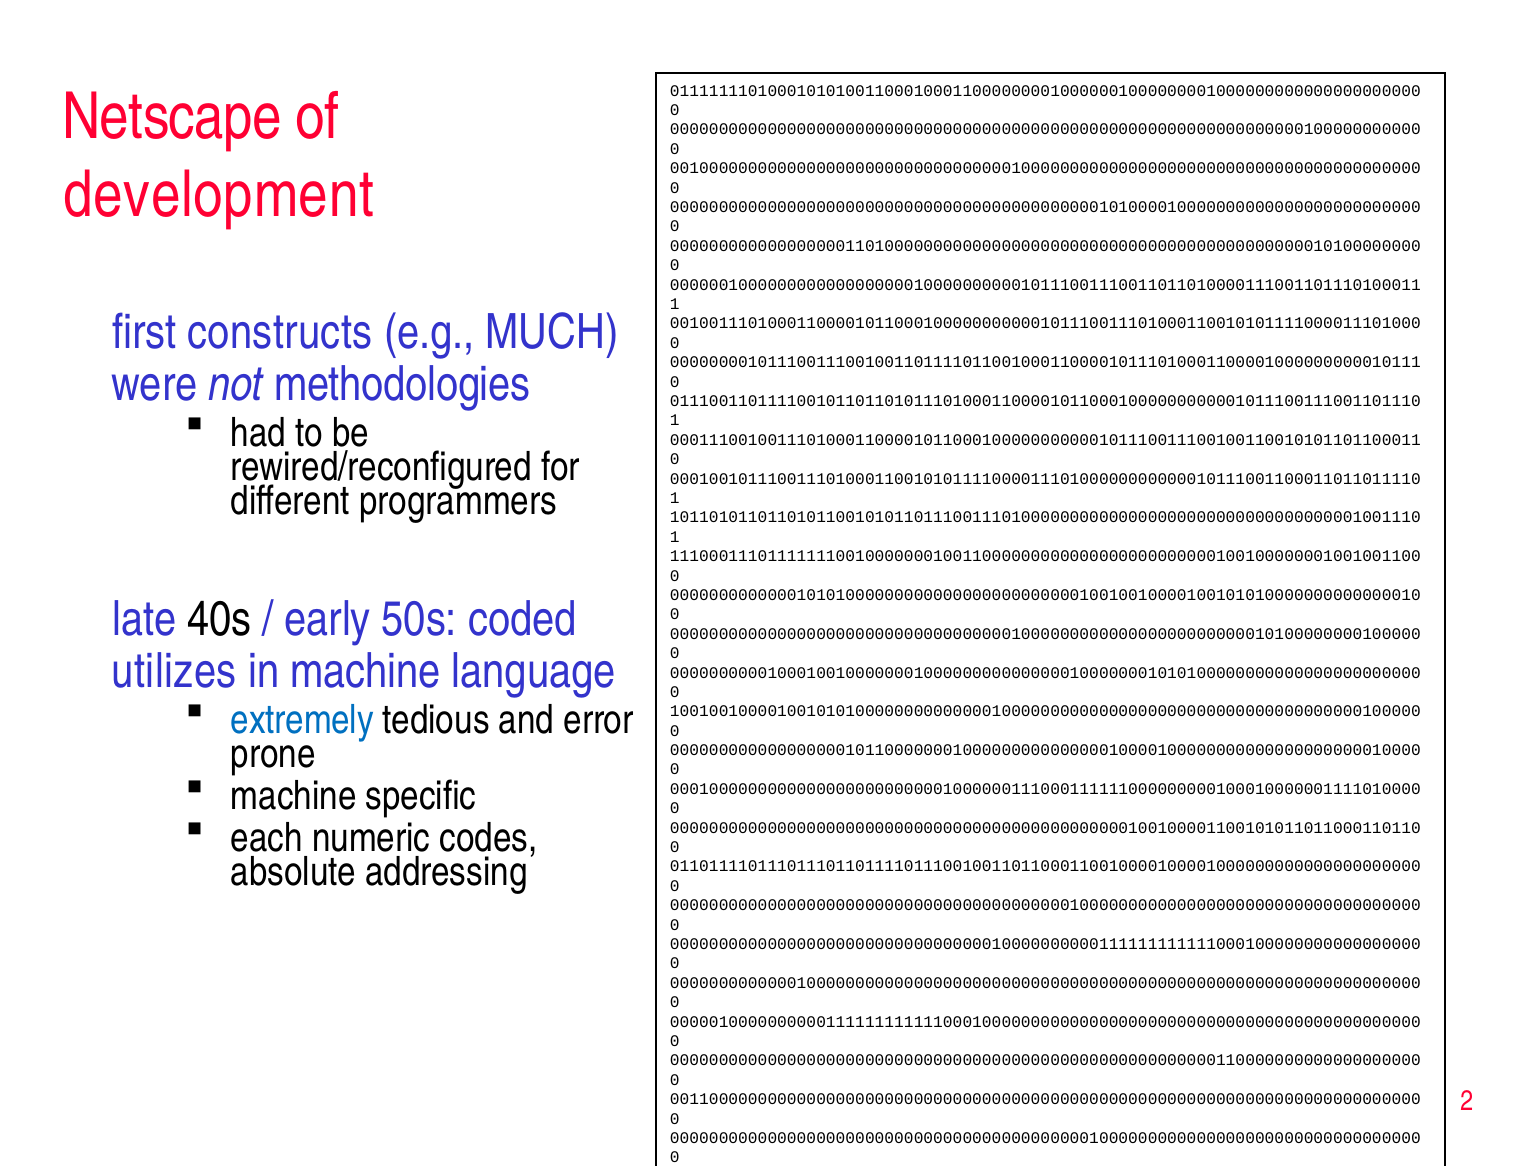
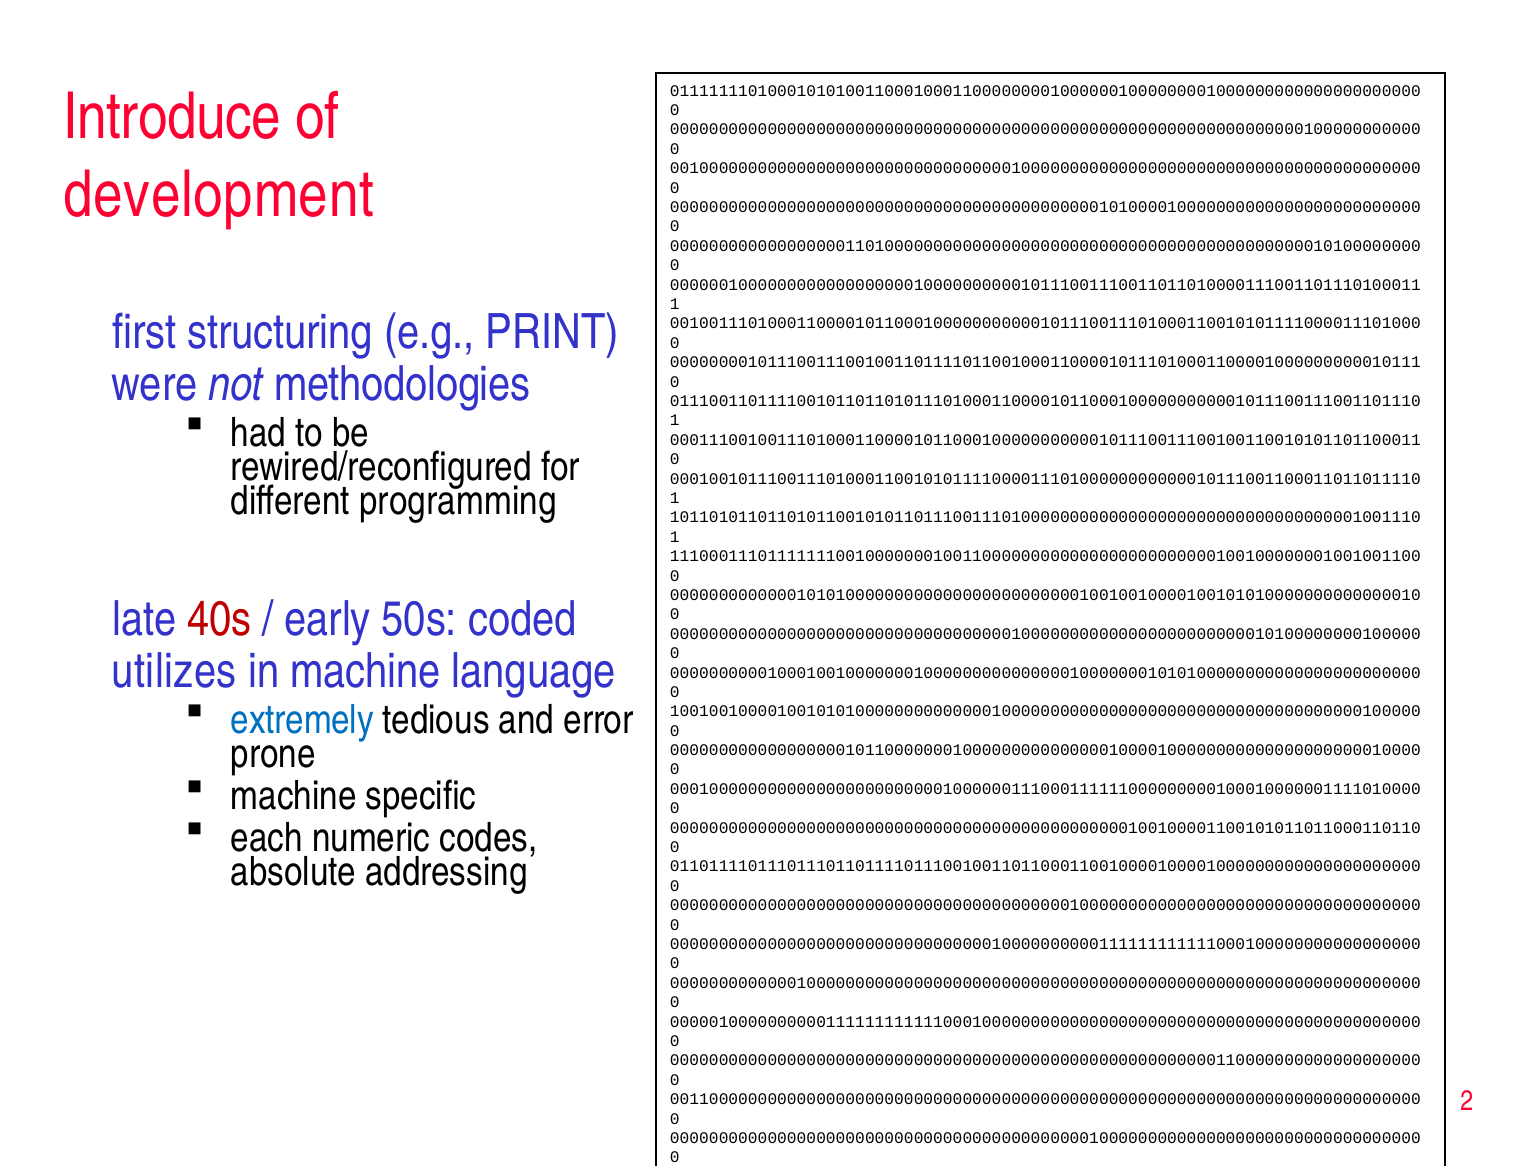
Netscape: Netscape -> Introduce (172, 117)
constructs: constructs -> structuring (280, 332)
MUCH: MUCH -> PRINT (552, 332)
programmers: programmers -> programming (458, 501)
40s colour: black -> red (219, 619)
